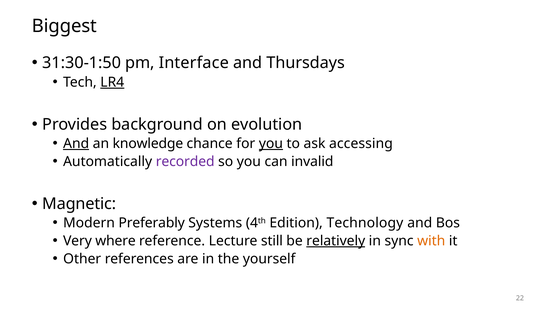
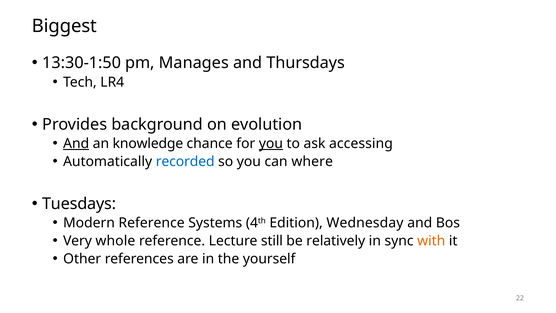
31:30-1:50: 31:30-1:50 -> 13:30-1:50 (82, 63)
Interface: Interface -> Manages (194, 63)
LR4 underline: present -> none (112, 82)
recorded colour: purple -> blue (185, 161)
invalid: invalid -> where (312, 161)
Magnetic: Magnetic -> Tuesdays (79, 204)
Modern Preferably: Preferably -> Reference (152, 223)
Technology: Technology -> Wednesday (365, 223)
where: where -> whole (115, 241)
relatively underline: present -> none (336, 241)
